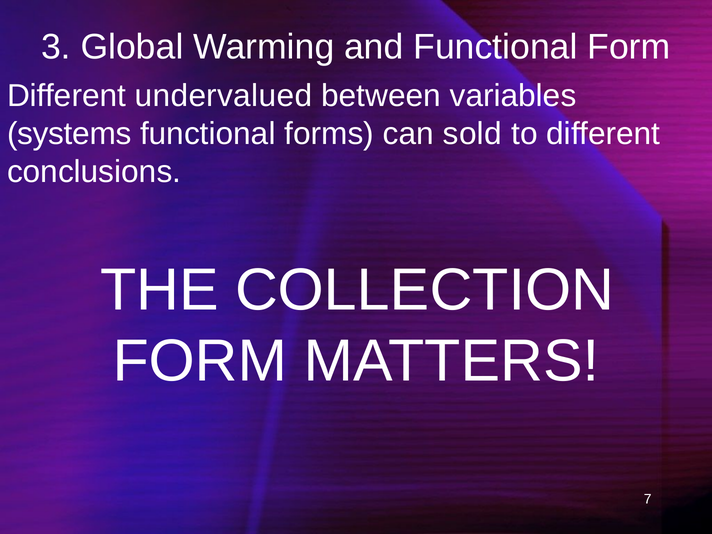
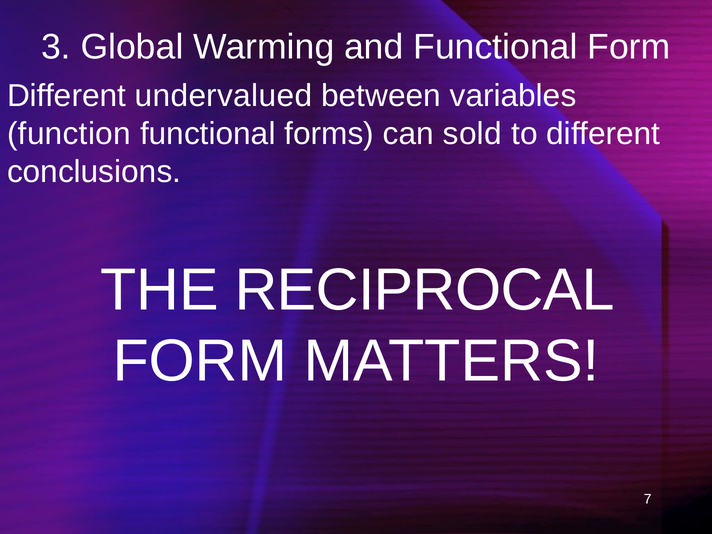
systems: systems -> function (69, 134)
COLLECTION: COLLECTION -> RECIPROCAL (425, 290)
